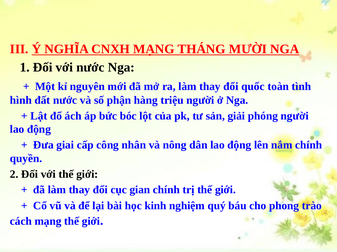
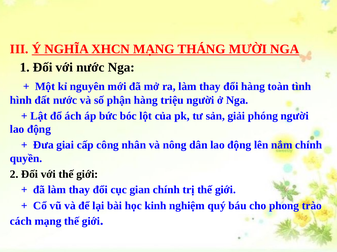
CNXH: CNXH -> XHCN (111, 49)
đổi quốc: quốc -> hàng (253, 87)
